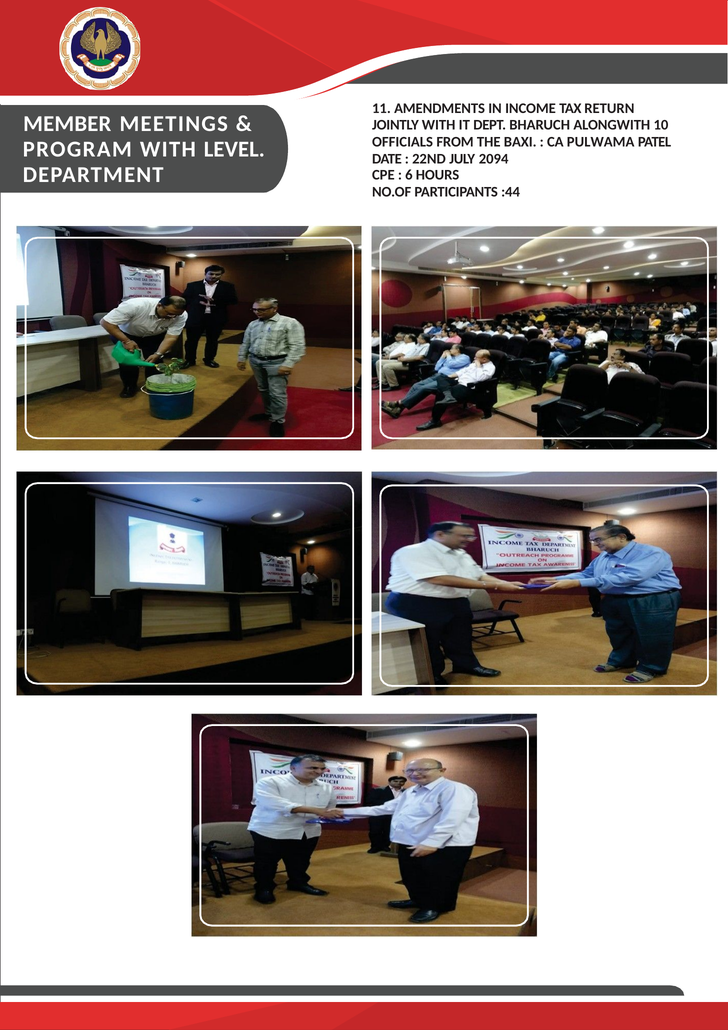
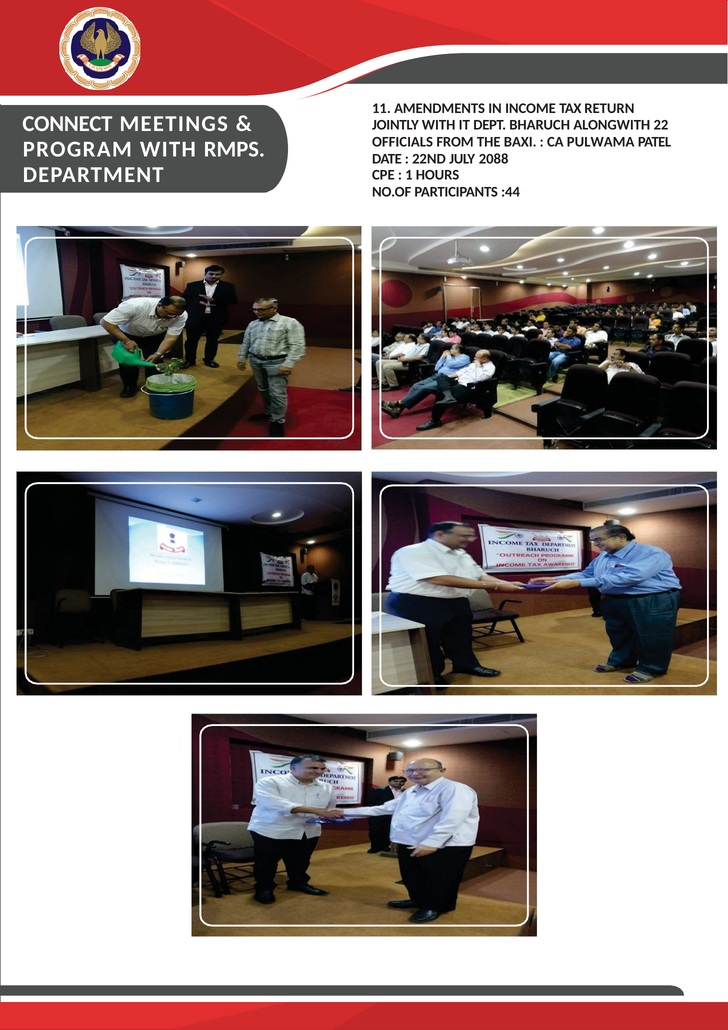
MEMBER: MEMBER -> CONNECT (67, 124)
10: 10 -> 22 (661, 125)
LEVEL: LEVEL -> RMPS (234, 149)
2094: 2094 -> 2088 (494, 159)
6: 6 -> 1 (409, 175)
